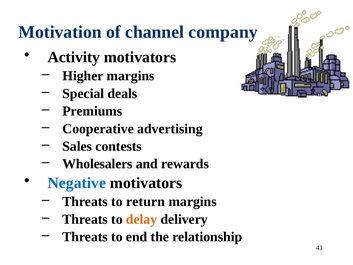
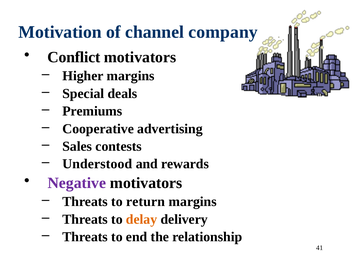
Activity: Activity -> Conflict (74, 57)
Wholesalers: Wholesalers -> Understood (97, 164)
Negative colour: blue -> purple (77, 183)
